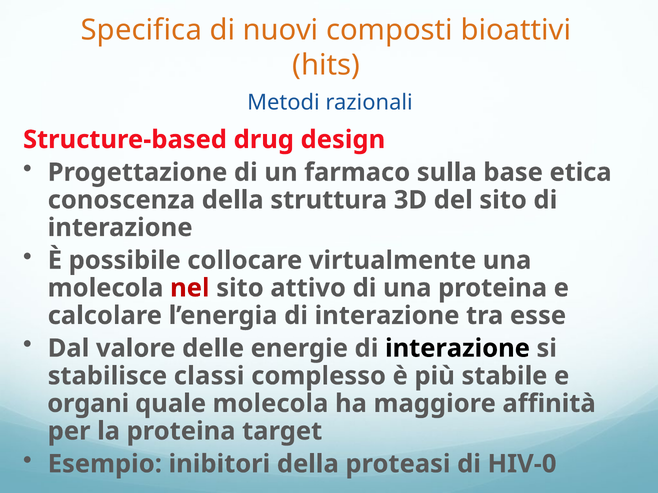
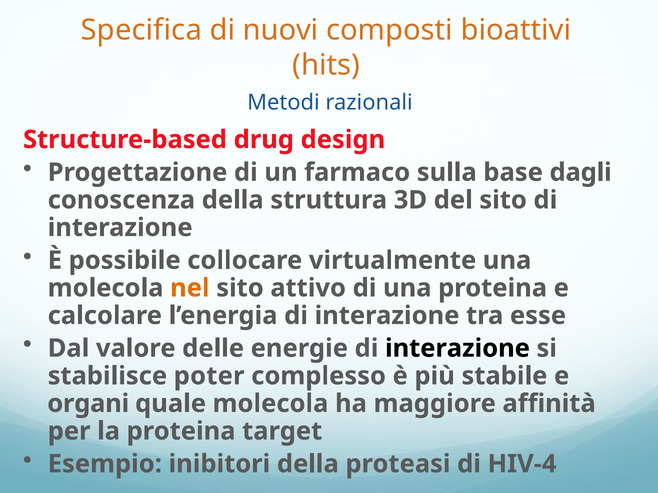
etica: etica -> dagli (581, 173)
nel colour: red -> orange (190, 288)
classi: classi -> poter (209, 376)
HIV-0: HIV-0 -> HIV-4 (522, 464)
